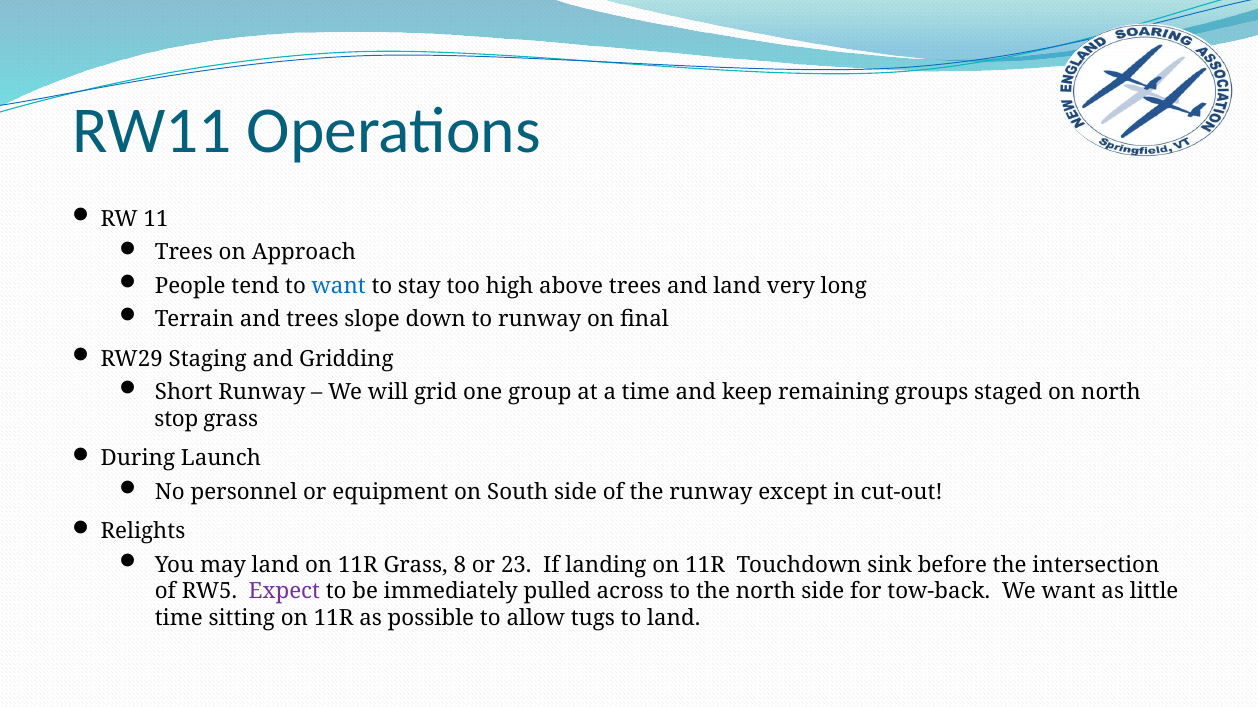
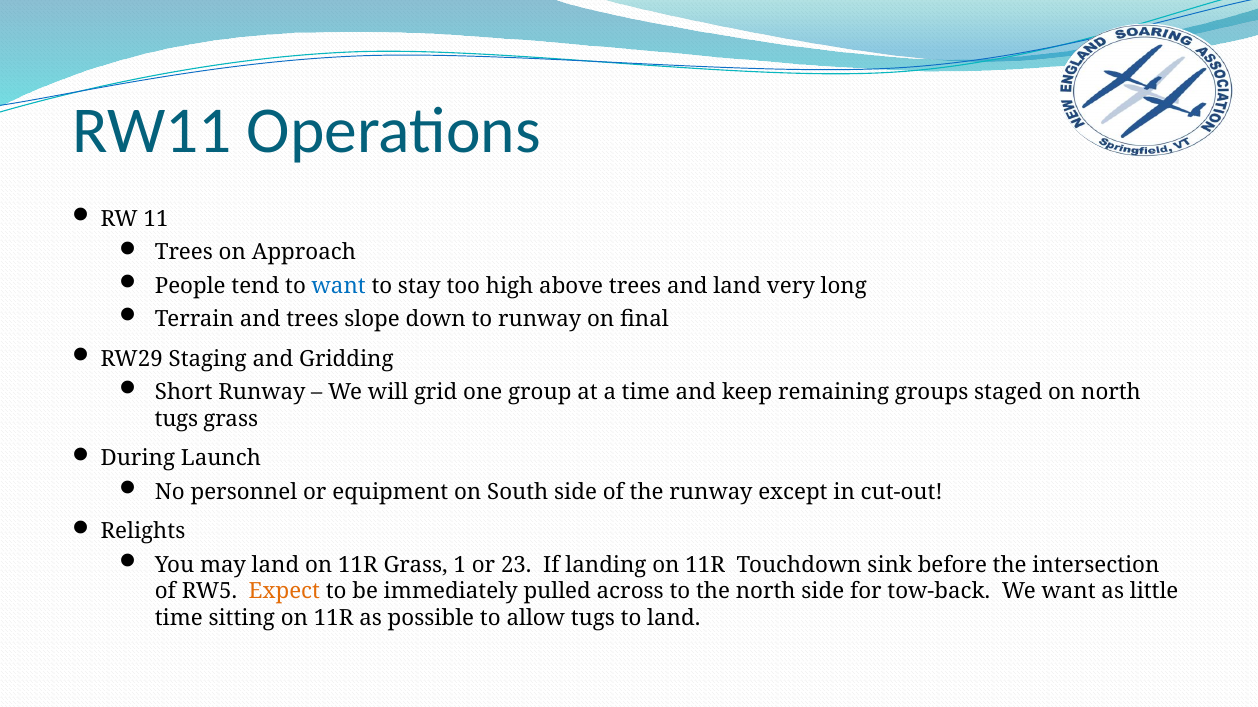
stop: stop -> tugs (176, 419)
8: 8 -> 1 (460, 565)
Expect colour: purple -> orange (284, 592)
